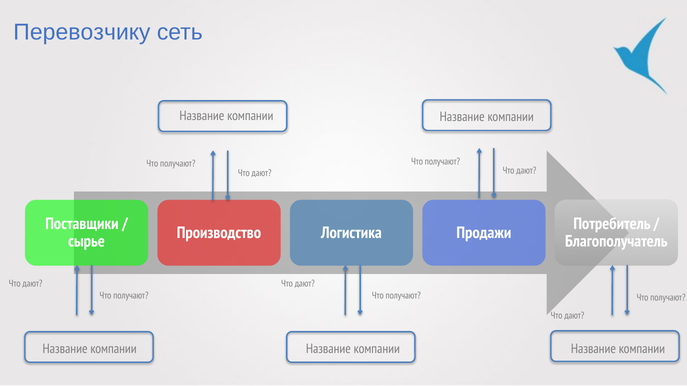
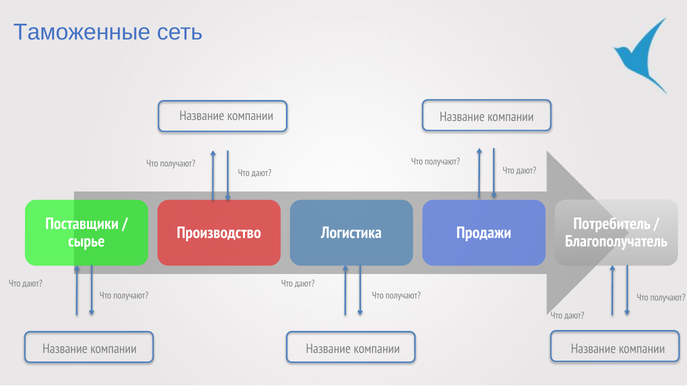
Перевозчику: Перевозчику -> Таможенные (82, 32)
